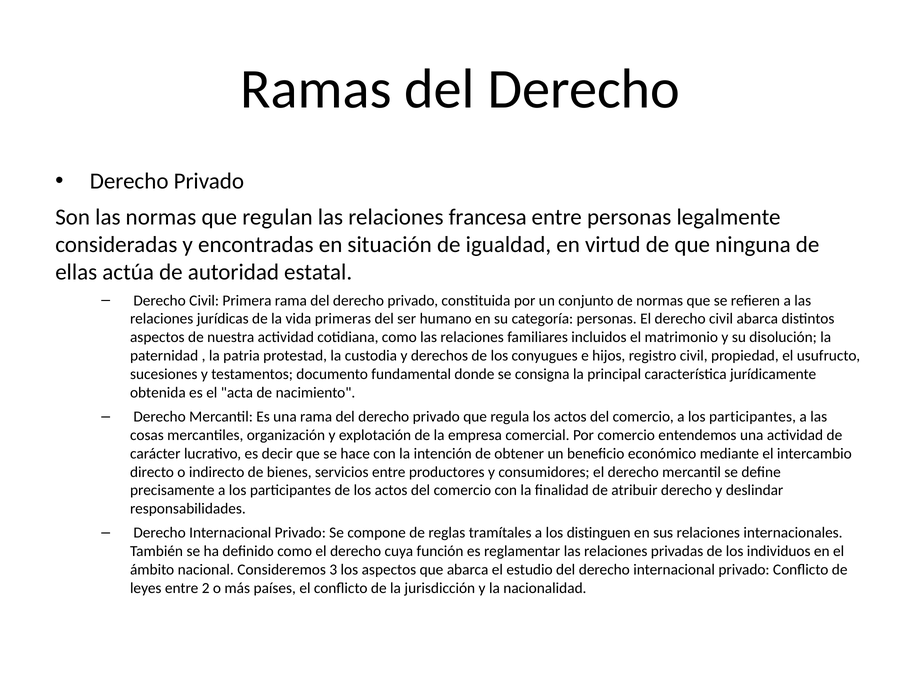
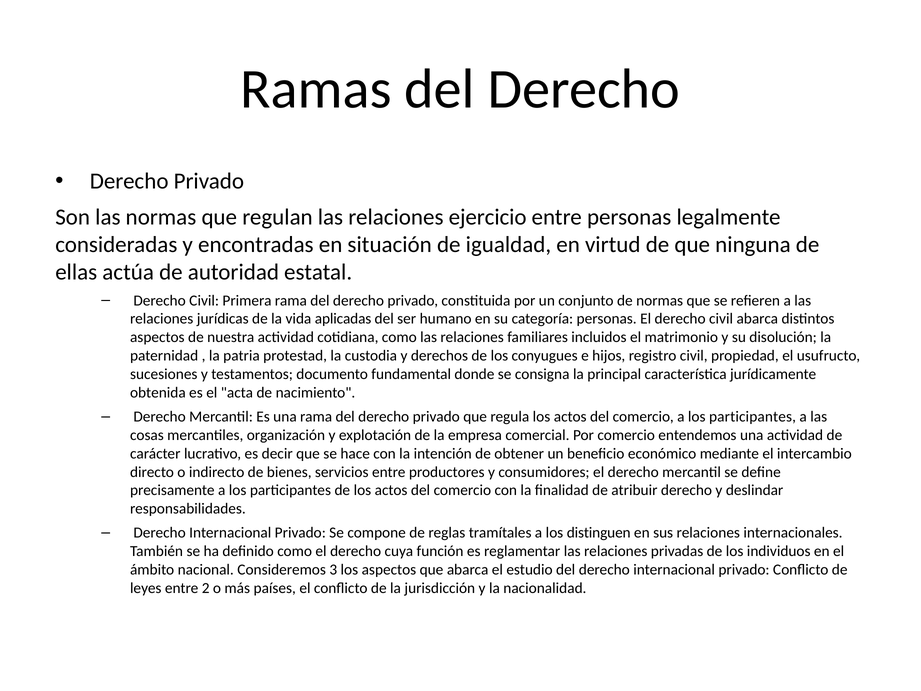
francesa: francesa -> ejercicio (488, 217)
primeras: primeras -> aplicadas (343, 319)
